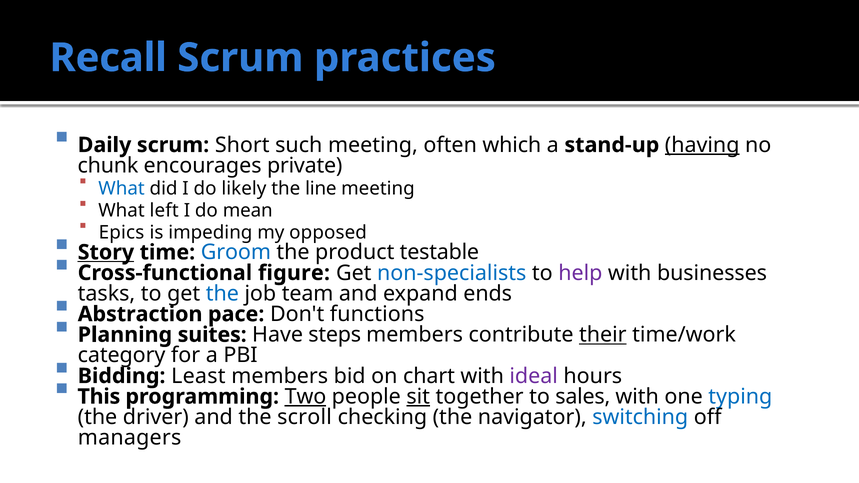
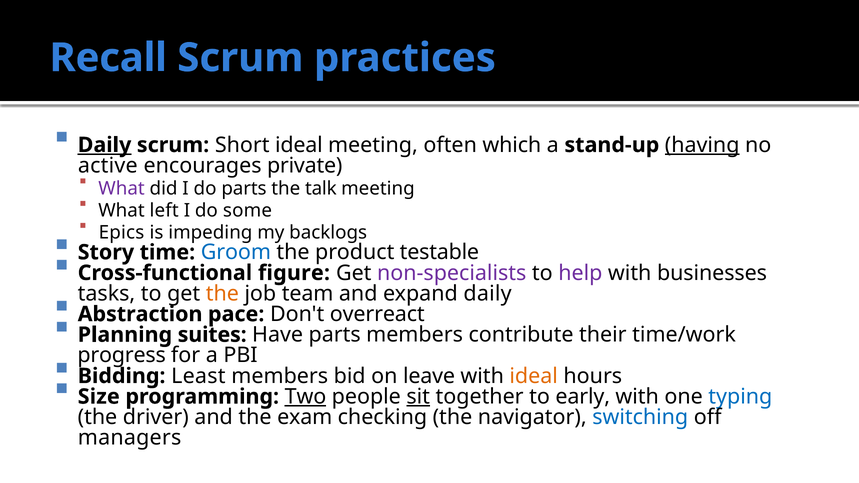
Daily underline: none -> present (105, 145)
Short such: such -> ideal (299, 145)
chunk: chunk -> active (108, 166)
What colour: blue -> purple (122, 189)
do likely: likely -> parts (244, 189)
line: line -> talk (321, 189)
mean: mean -> some (248, 211)
opposed: opposed -> backlogs (328, 233)
Story underline: present -> none (106, 252)
non-specialists colour: blue -> purple (452, 273)
the colour: blue -> orange (222, 294)
expand ends: ends -> daily (488, 294)
functions: functions -> overreact (377, 314)
Have steps: steps -> parts (335, 335)
their underline: present -> none (603, 335)
category: category -> progress (122, 356)
chart: chart -> leave (429, 376)
ideal colour: purple -> orange (534, 376)
This: This -> Size (99, 397)
sales: sales -> early (583, 397)
scroll: scroll -> exam (305, 417)
